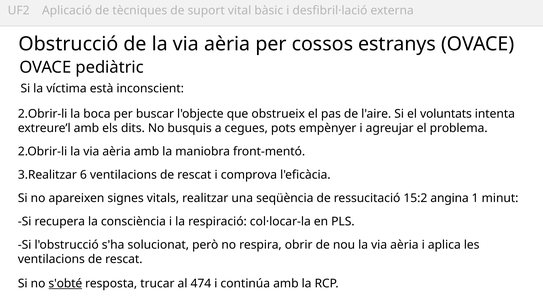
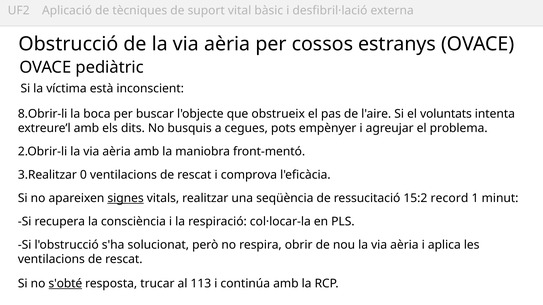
2.Obrir-li: 2.Obrir-li -> 8.Obrir-li (43, 114)
6: 6 -> 0 (83, 175)
signes underline: none -> present (126, 199)
angina: angina -> record (449, 199)
474: 474 -> 113 (201, 284)
